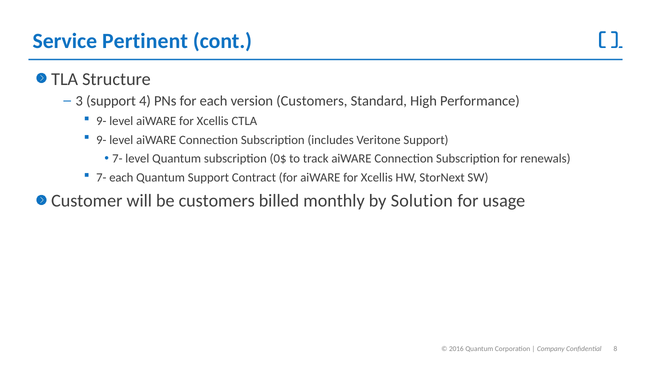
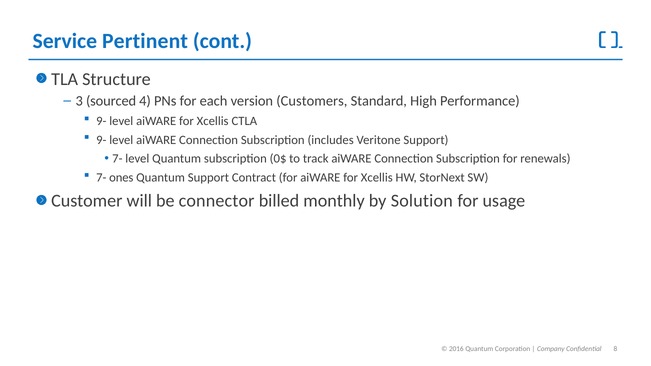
3 support: support -> sourced (111, 101)
7- each: each -> ones (121, 178)
be customers: customers -> connector (217, 201)
